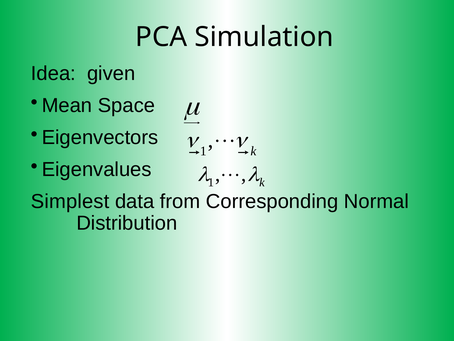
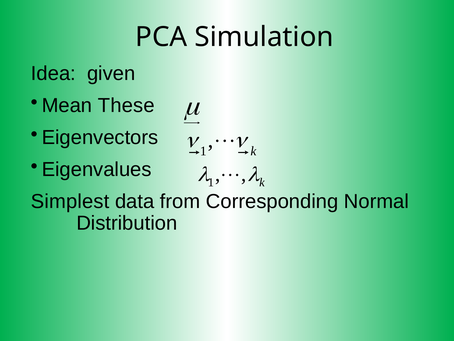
Space: Space -> These (126, 105)
